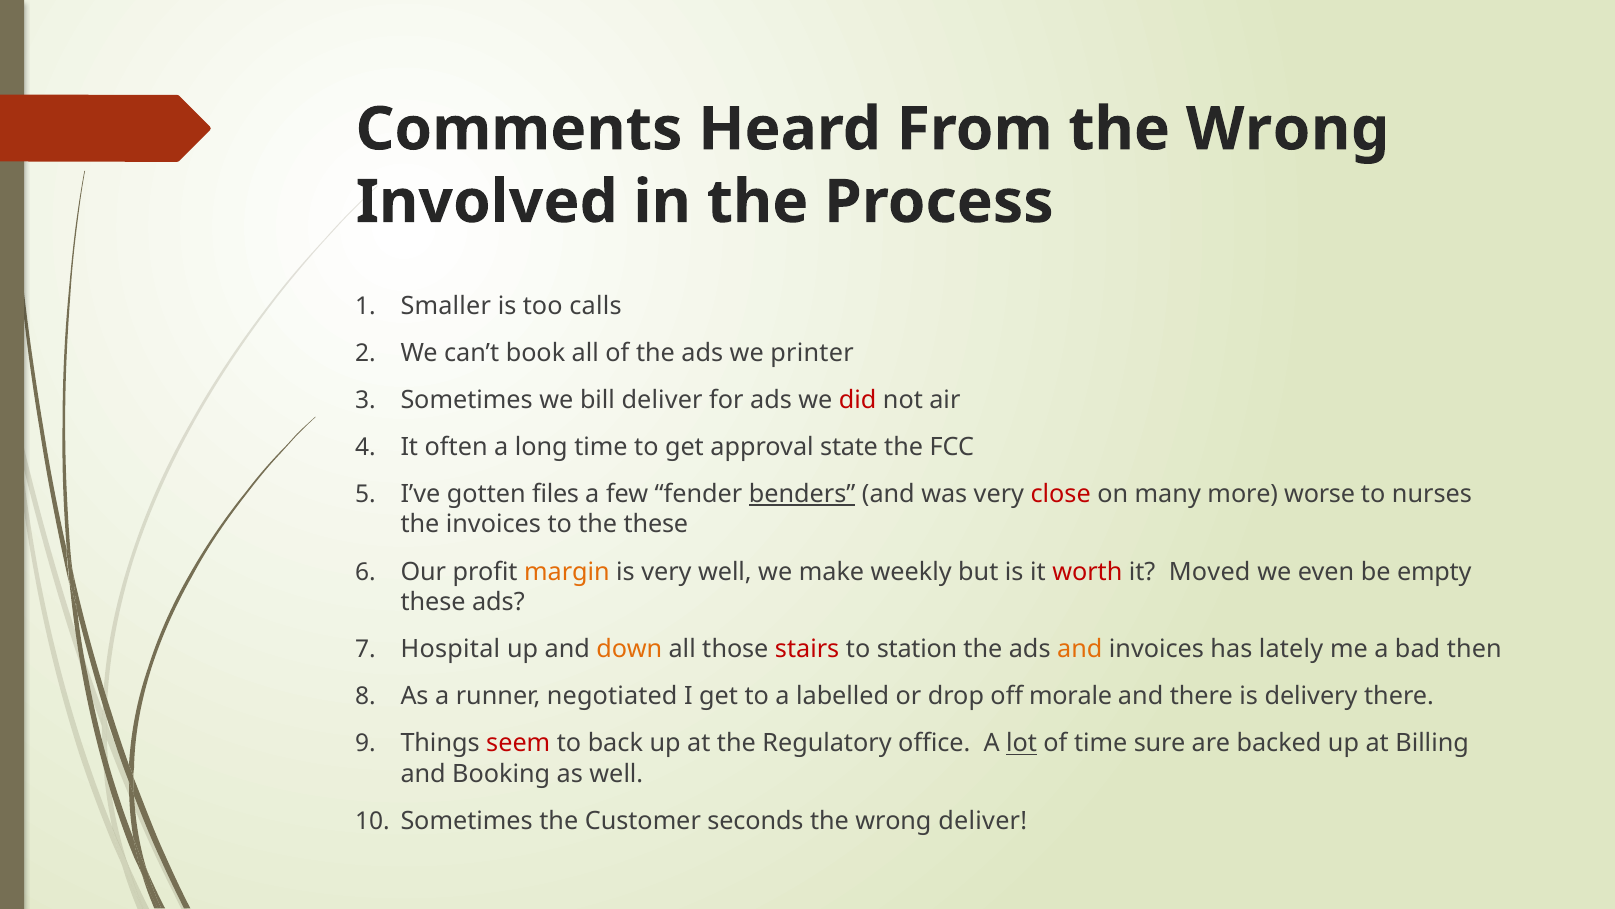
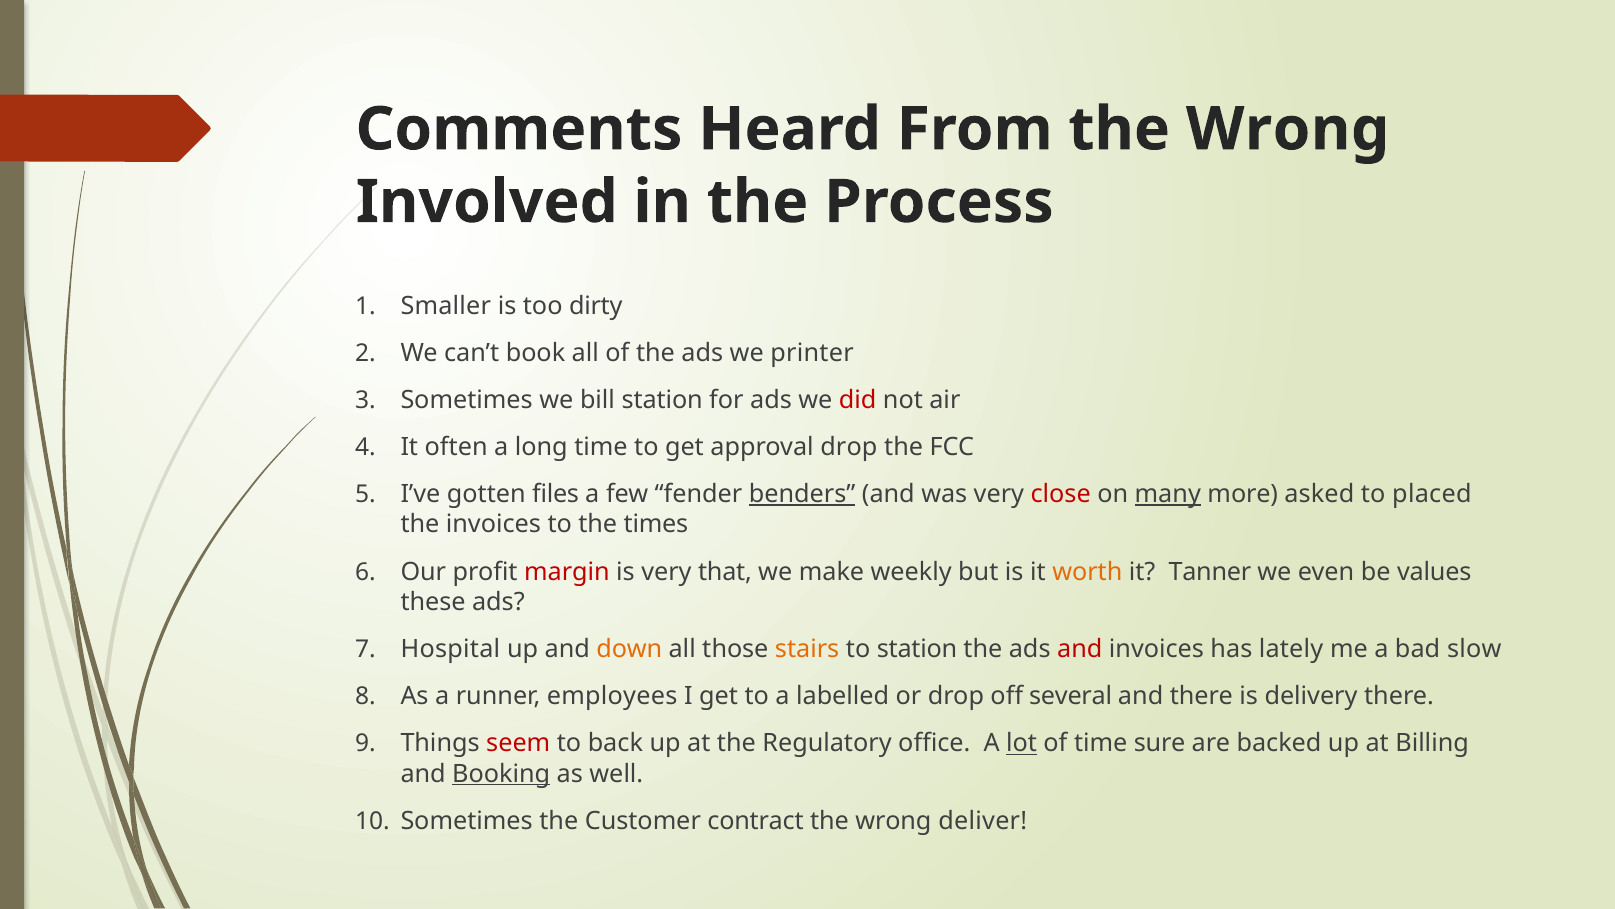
calls: calls -> dirty (596, 306)
bill deliver: deliver -> station (662, 400)
approval state: state -> drop (849, 447)
many underline: none -> present (1168, 494)
worse: worse -> asked (1319, 494)
nurses: nurses -> placed (1432, 494)
the these: these -> times (656, 524)
margin colour: orange -> red (567, 571)
very well: well -> that (725, 571)
worth colour: red -> orange (1087, 571)
Moved: Moved -> Tanner (1210, 571)
empty: empty -> values (1434, 571)
stairs colour: red -> orange (807, 649)
and colour: orange -> red (1080, 649)
then: then -> slow (1474, 649)
negotiated: negotiated -> employees (612, 696)
morale: morale -> several (1071, 696)
Booking underline: none -> present (501, 773)
seconds: seconds -> contract (756, 820)
